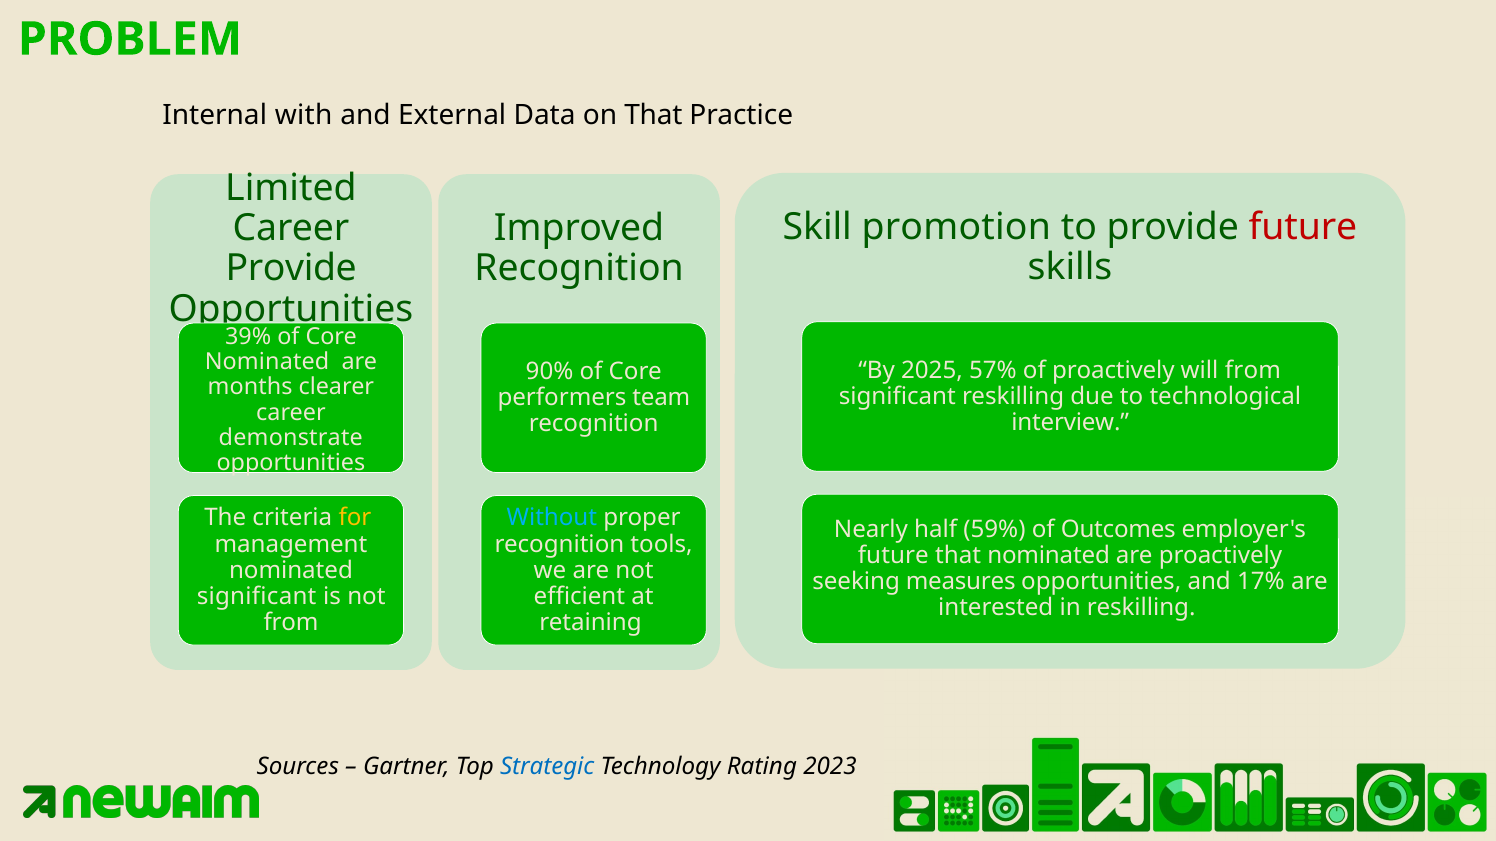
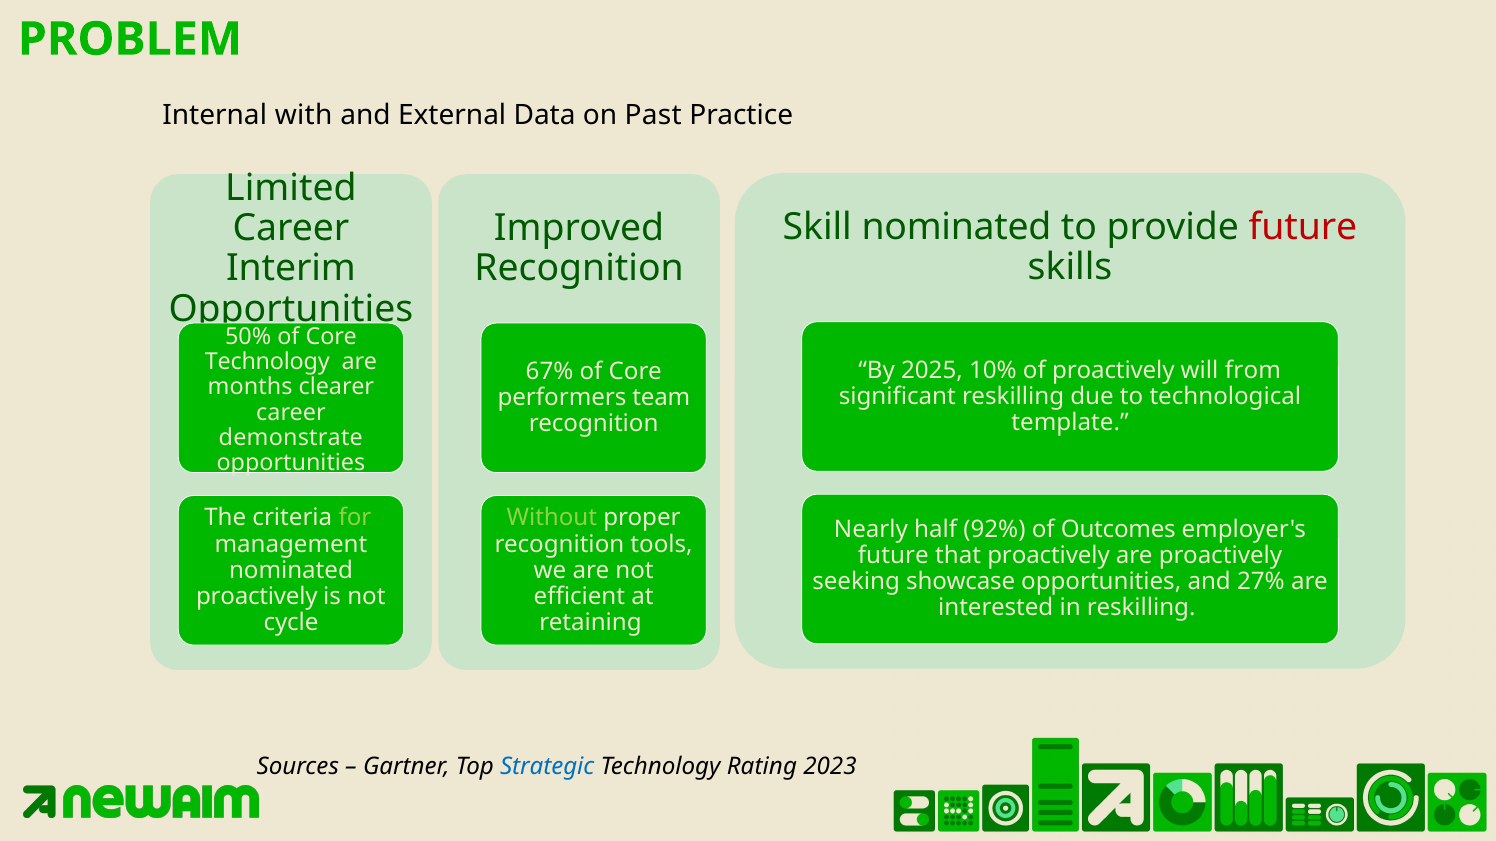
on That: That -> Past (653, 115)
Skill promotion: promotion -> nominated (957, 227)
Provide: Provide -> Interim (291, 269)
39%: 39% -> 50% (248, 337)
Nominated: Nominated -> Technology (267, 362)
57%: 57% -> 10% (993, 371)
90%: 90% -> 67% (550, 372)
interview: interview -> template (1070, 423)
for colour: yellow -> light green (355, 518)
Without colour: light blue -> light green (552, 518)
59%: 59% -> 92% (994, 530)
that nominated: nominated -> proactively (1049, 556)
measures: measures -> showcase (961, 582)
17%: 17% -> 27% (1261, 582)
significant: significant -> proactively (257, 597)
from: from -> cycle (291, 623)
